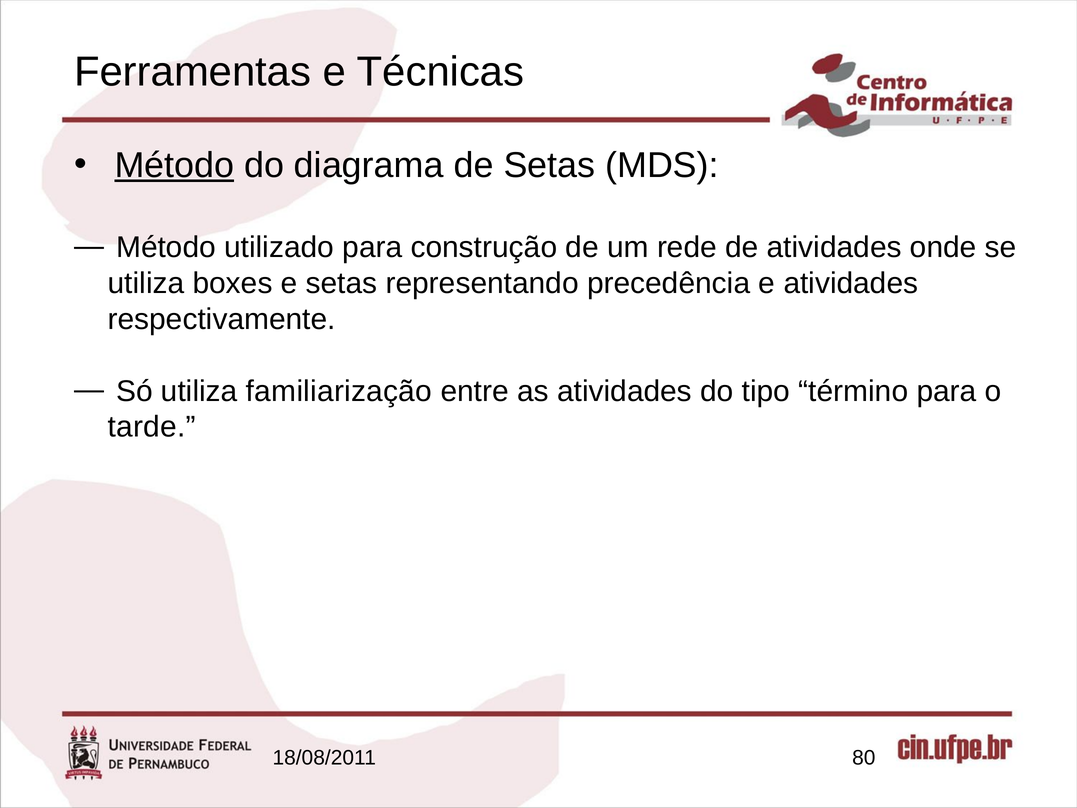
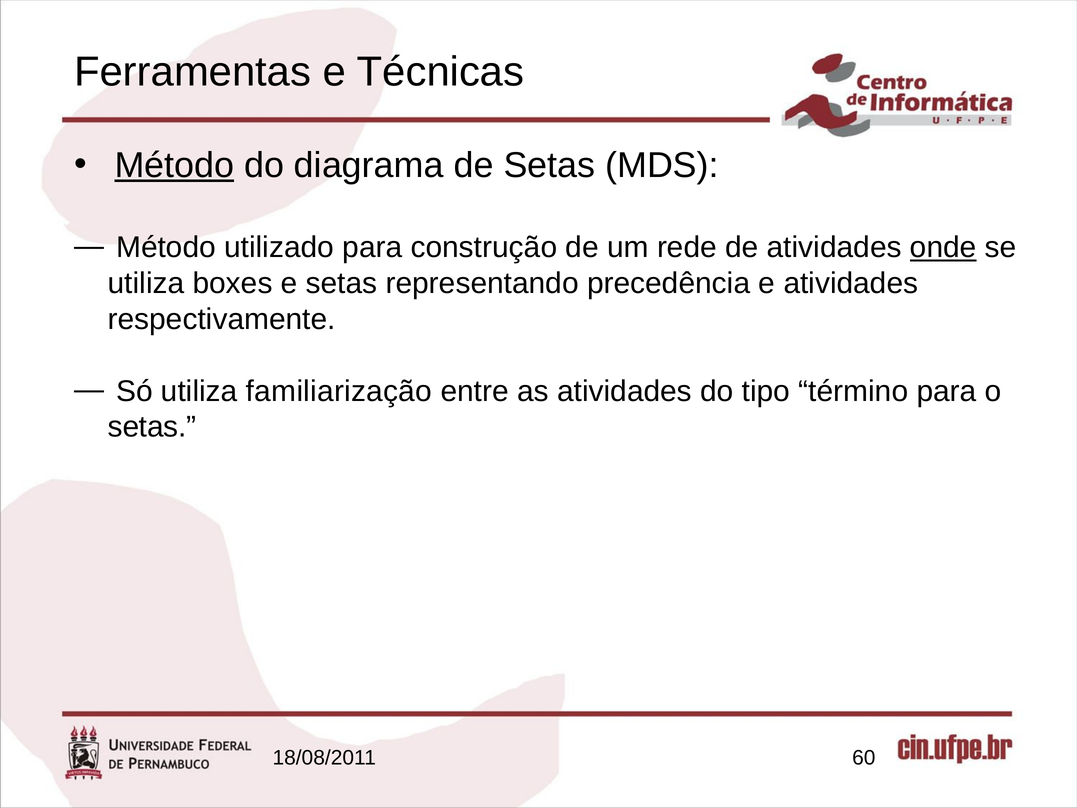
onde underline: none -> present (943, 247)
tarde: tarde -> setas (152, 427)
80: 80 -> 60 (864, 757)
